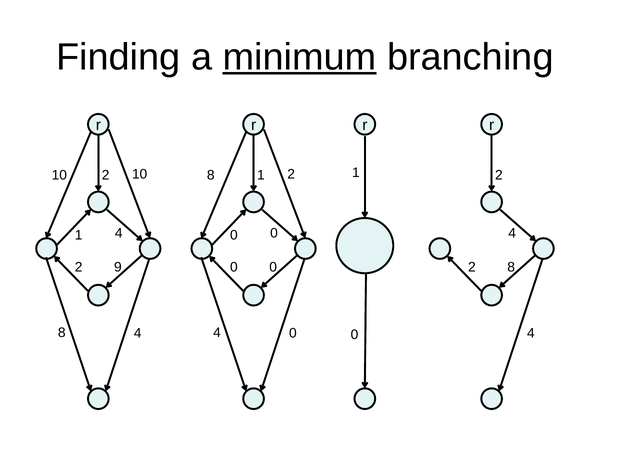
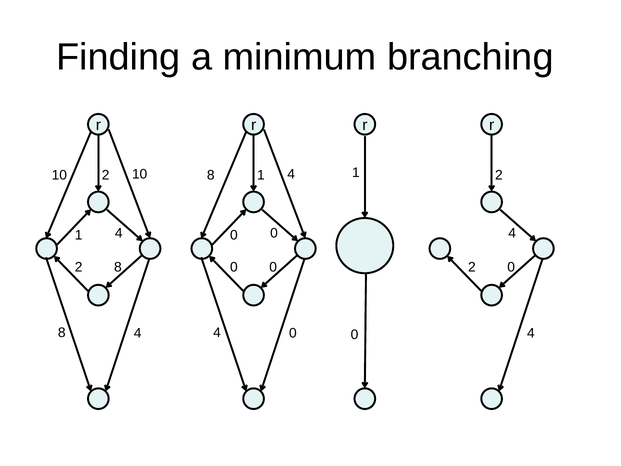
minimum underline: present -> none (300, 57)
8 2: 2 -> 4 (291, 174)
2 9: 9 -> 8 (118, 267)
2 8: 8 -> 0 (511, 267)
